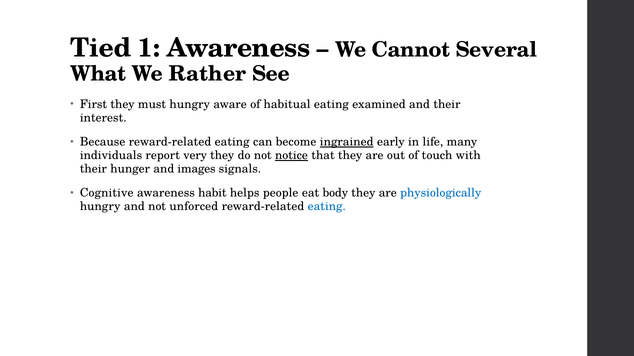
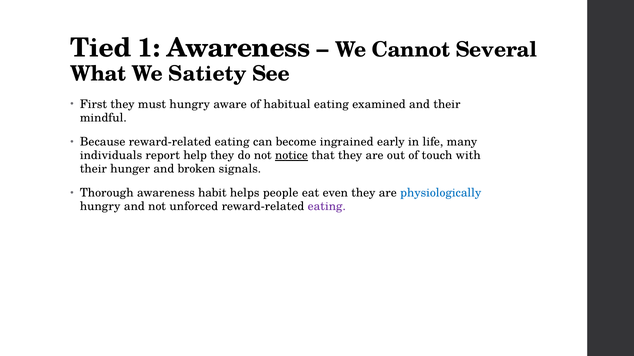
Rather: Rather -> Satiety (208, 74)
interest: interest -> mindful (103, 118)
ingrained underline: present -> none (347, 142)
very: very -> help (195, 156)
images: images -> broken (197, 169)
Cognitive: Cognitive -> Thorough (107, 193)
body: body -> even (335, 193)
eating colour: blue -> purple (327, 207)
